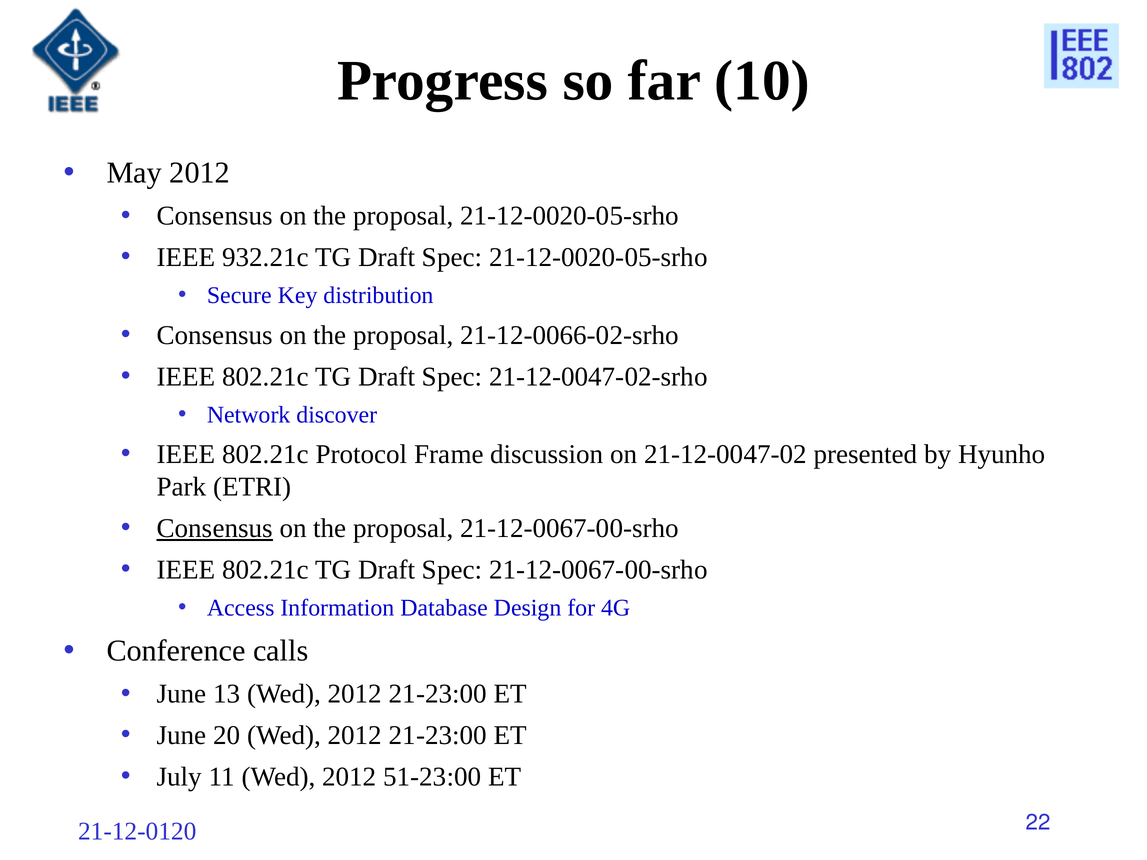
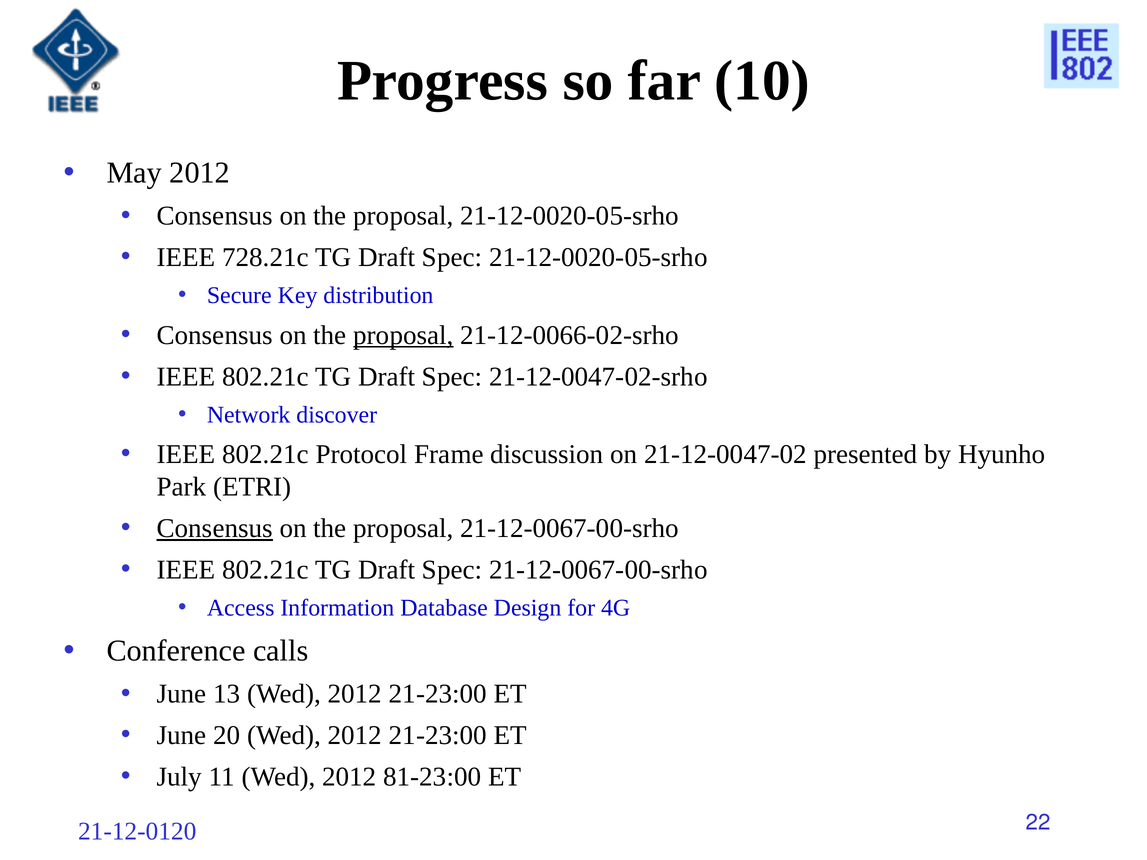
932.21c: 932.21c -> 728.21c (266, 258)
proposal underline: none -> present (403, 335)
51-23:00: 51-23:00 -> 81-23:00 (432, 777)
